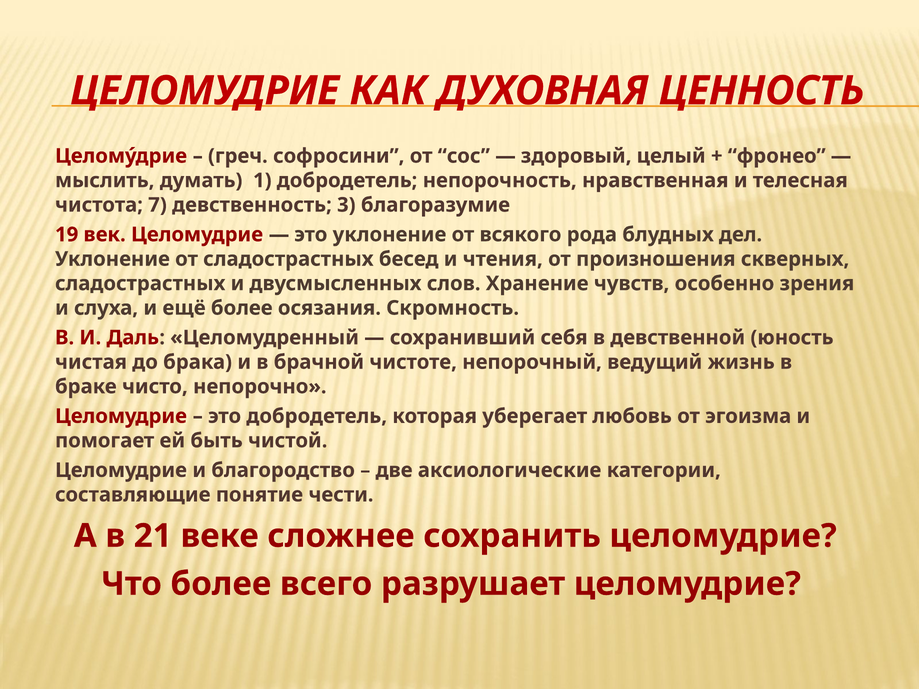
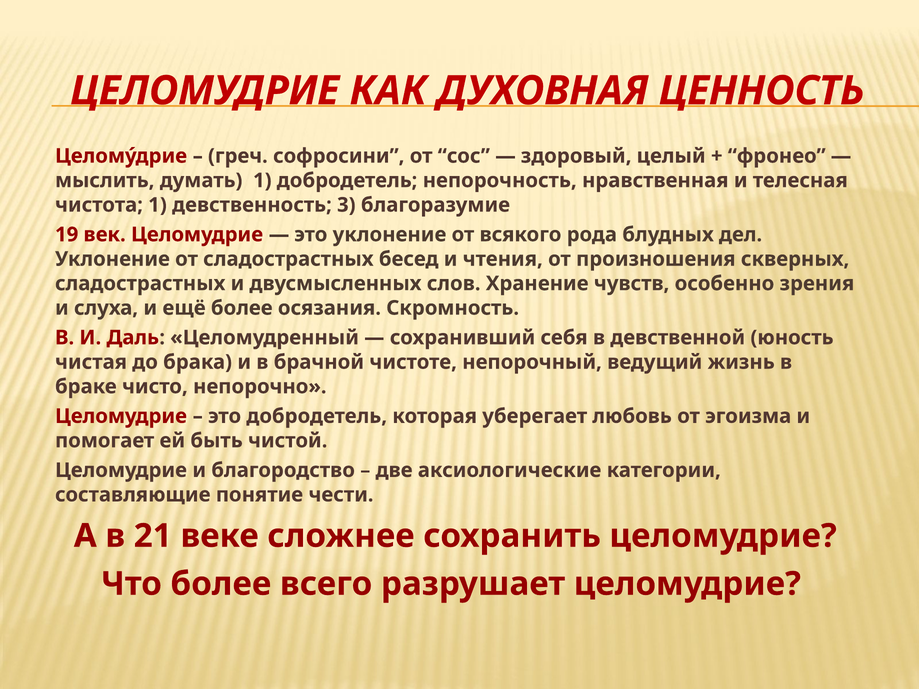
чистота 7: 7 -> 1 (157, 205)
